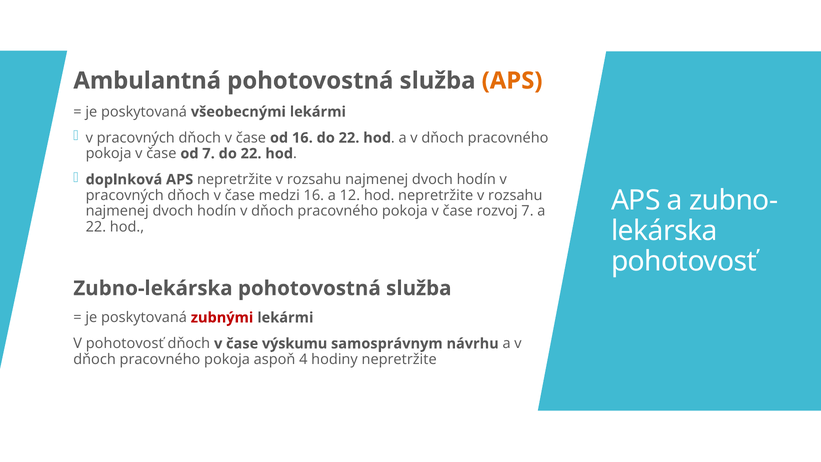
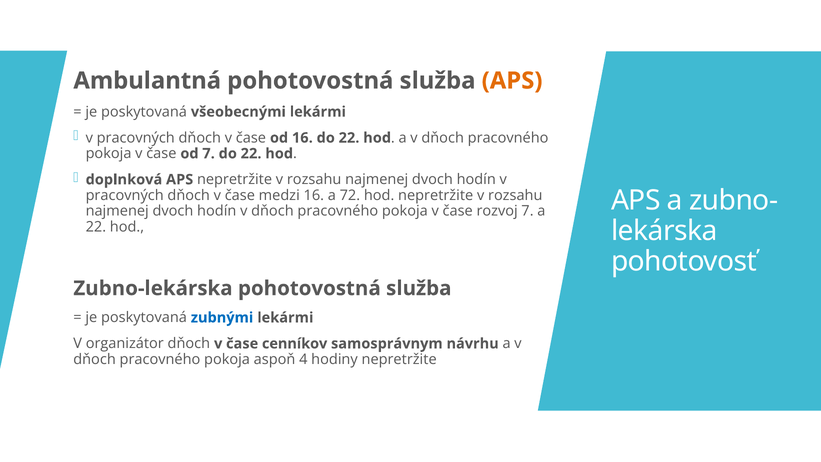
12: 12 -> 72 (350, 195)
zubnými colour: red -> blue (222, 317)
V pohotovosť: pohotovosť -> organizátor (125, 343)
výskumu: výskumu -> cenníkov (295, 343)
